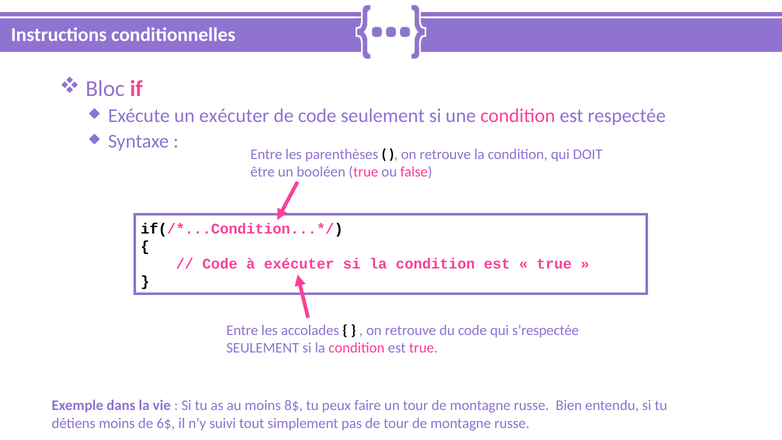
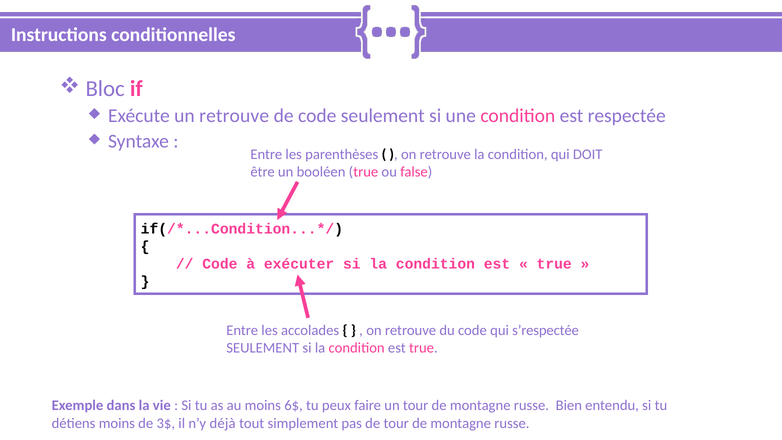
un exécuter: exécuter -> retrouve (234, 116)
8$: 8$ -> 6$ (294, 406)
6$: 6$ -> 3$ (166, 423)
suivi: suivi -> déjà (223, 423)
